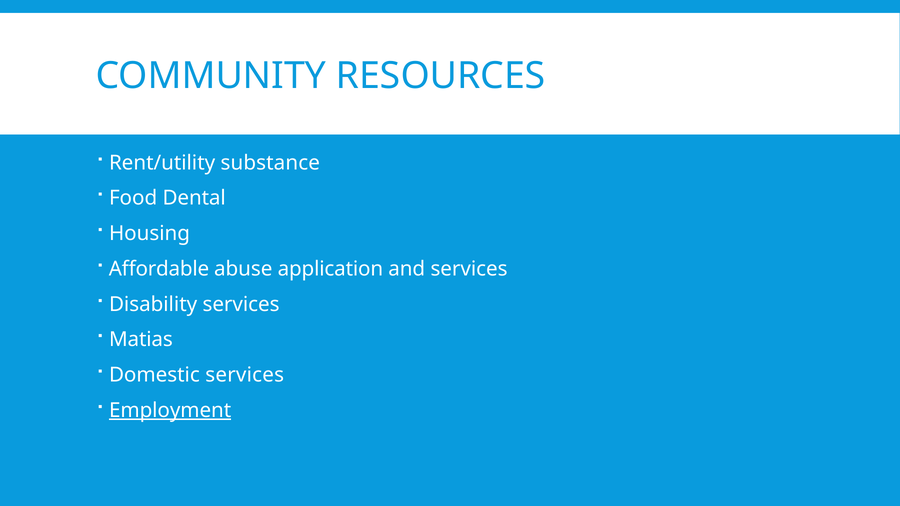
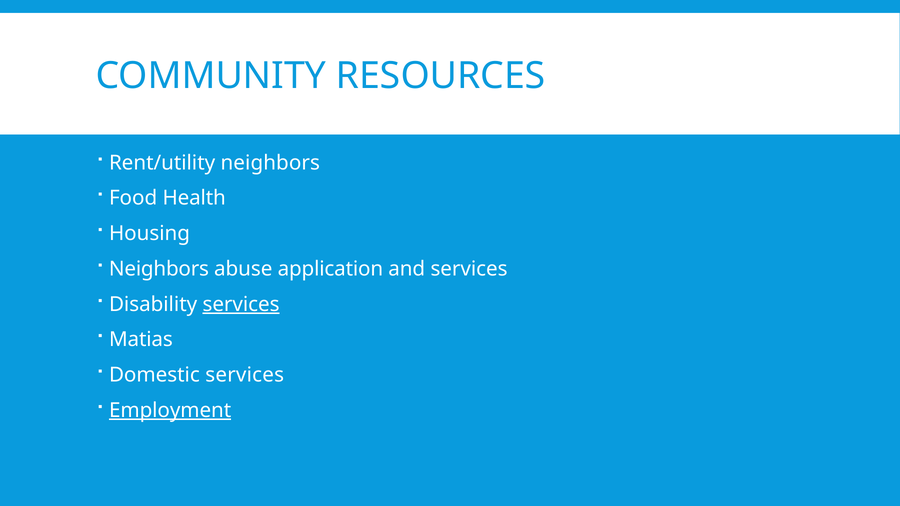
Rent/utility substance: substance -> neighbors (270, 163)
Dental: Dental -> Health (194, 198)
Affordable: Affordable -> Neighbors (159, 269)
services underline: none -> present (241, 304)
